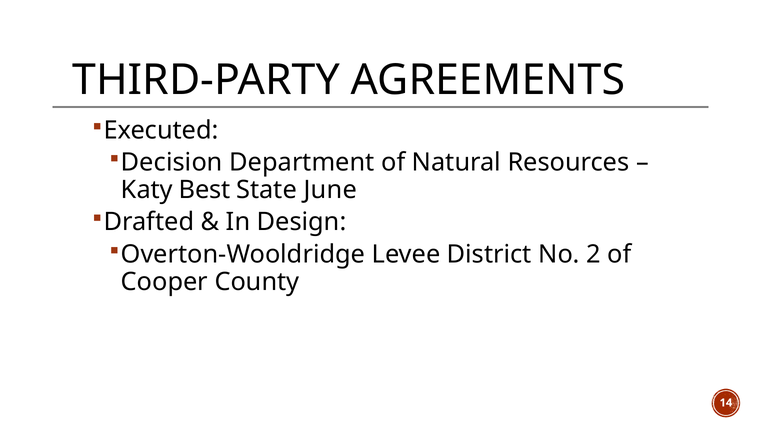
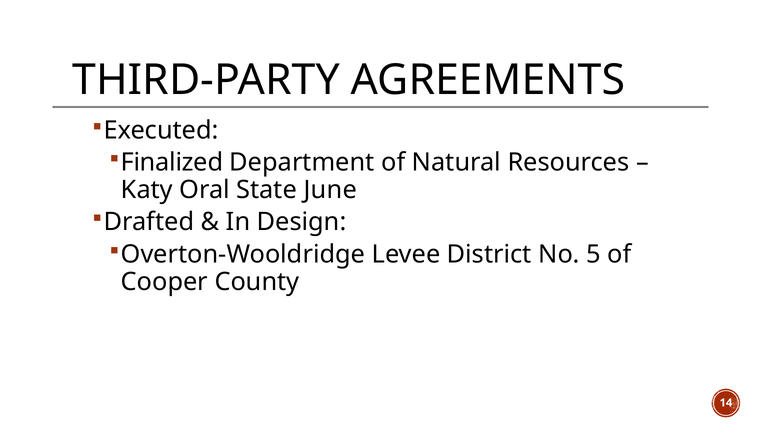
Decision: Decision -> Finalized (172, 163)
Best: Best -> Oral (205, 190)
2: 2 -> 5 (593, 254)
